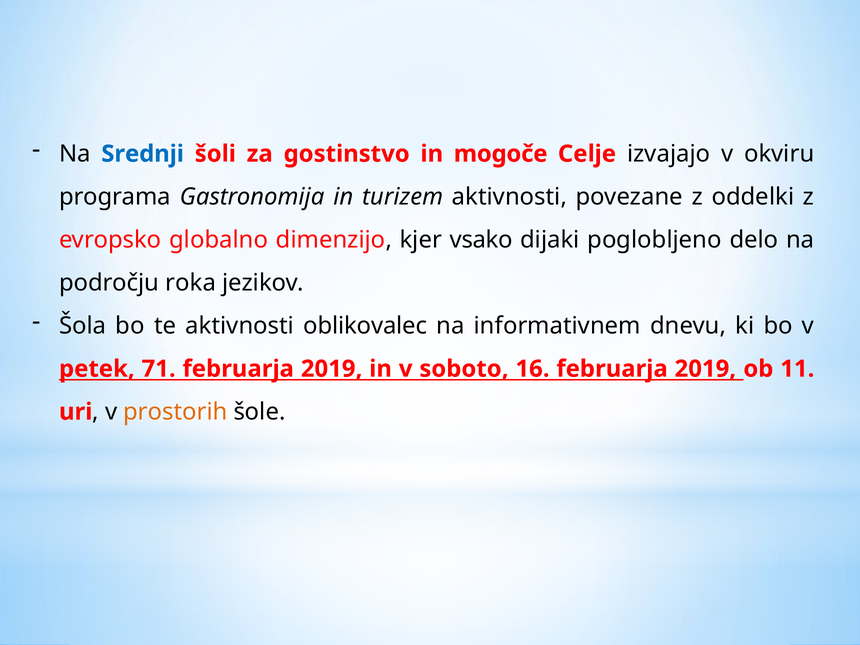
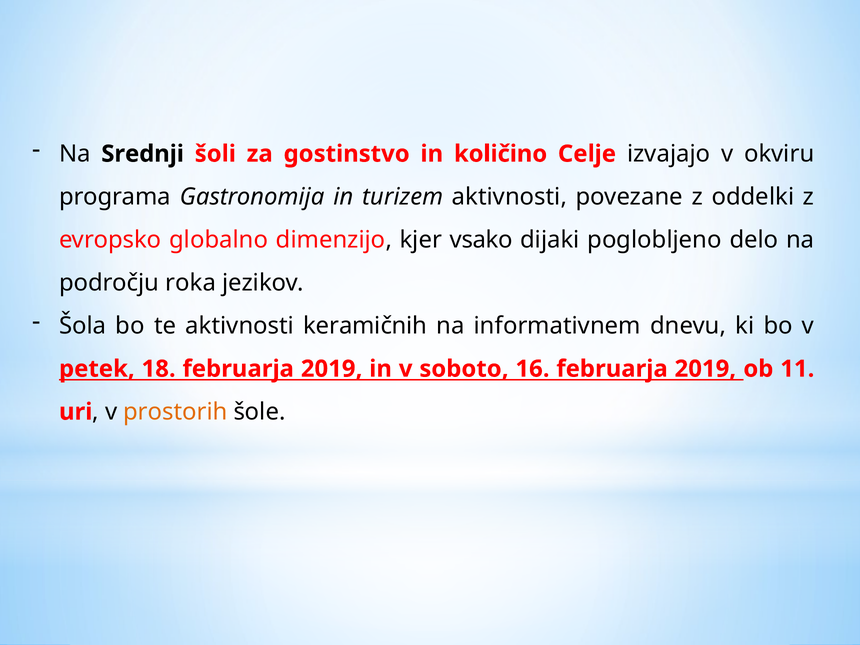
Srednji colour: blue -> black (143, 154)
mogoče: mogoče -> količino (501, 154)
oblikovalec: oblikovalec -> keramičnih (365, 326)
71: 71 -> 18 (159, 369)
